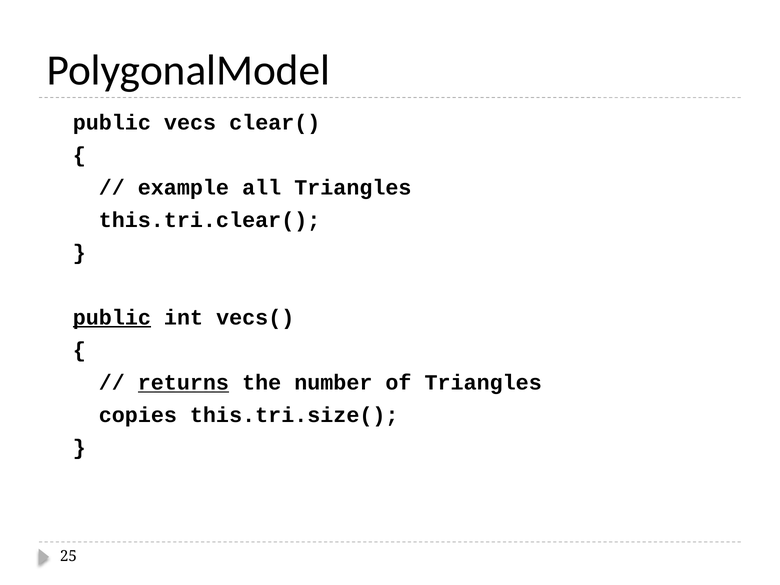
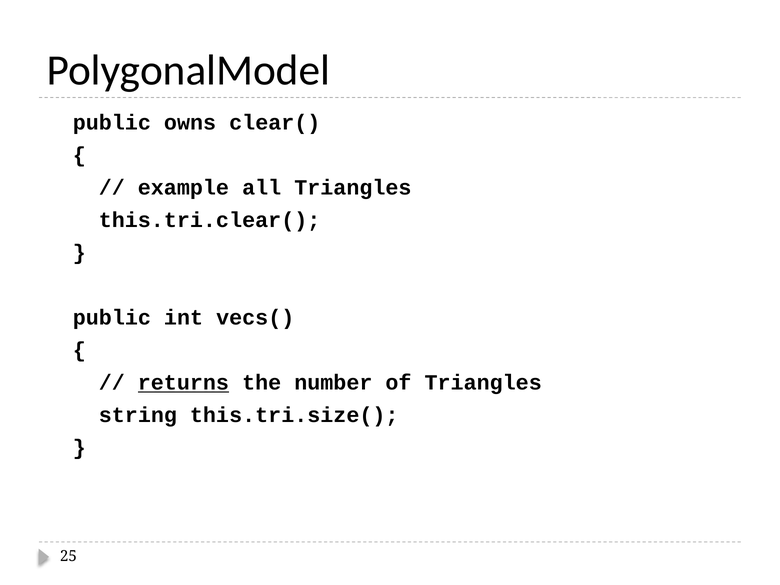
vecs: vecs -> owns (190, 122)
public underline: present -> none (112, 318)
copies: copies -> string (138, 415)
